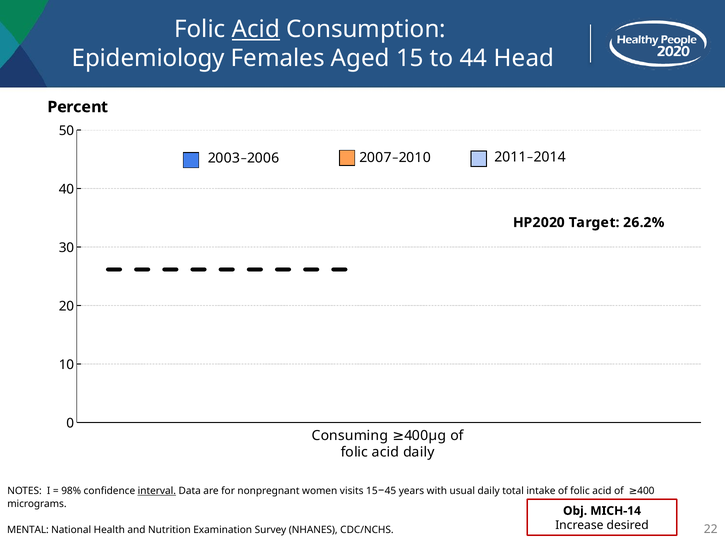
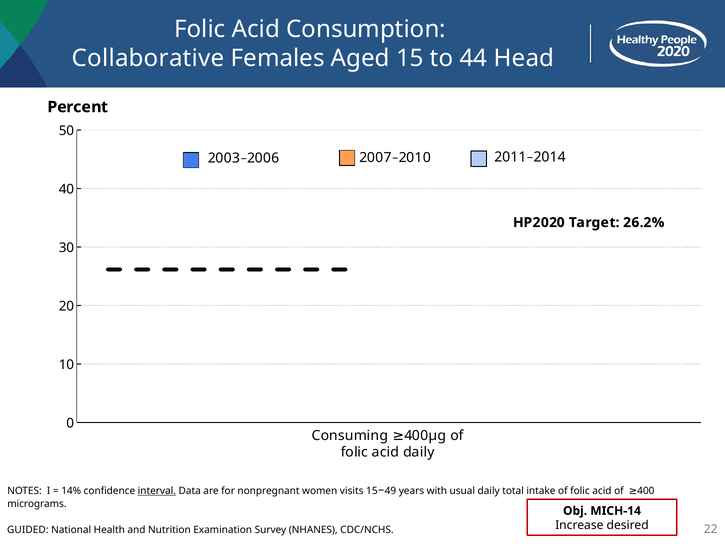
Acid underline: present -> none (256, 29)
Epidemiology: Epidemiology -> Collaborative (148, 58)
98%: 98% -> 14% (71, 491)
45: 45 -> 49 (390, 491)
MENTAL: MENTAL -> GUIDED (28, 530)
